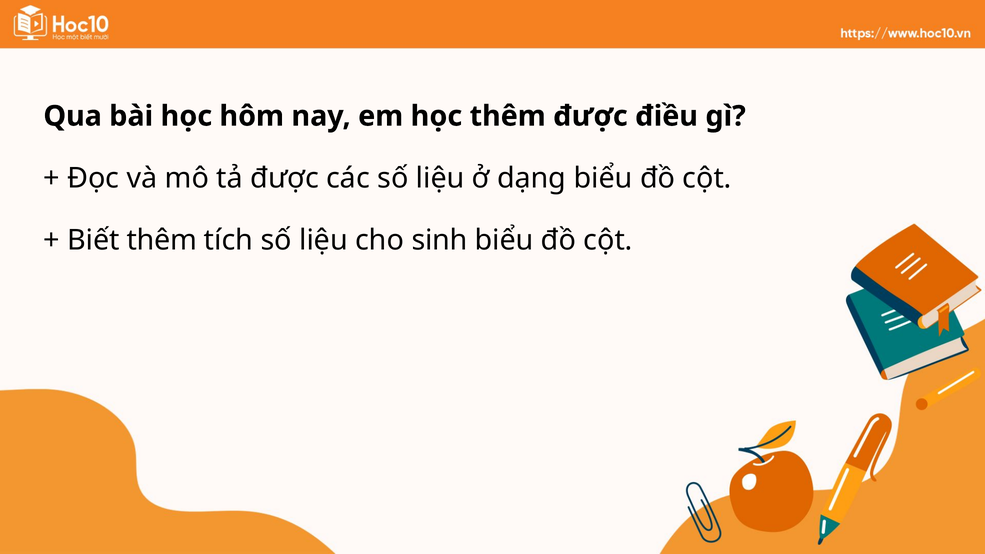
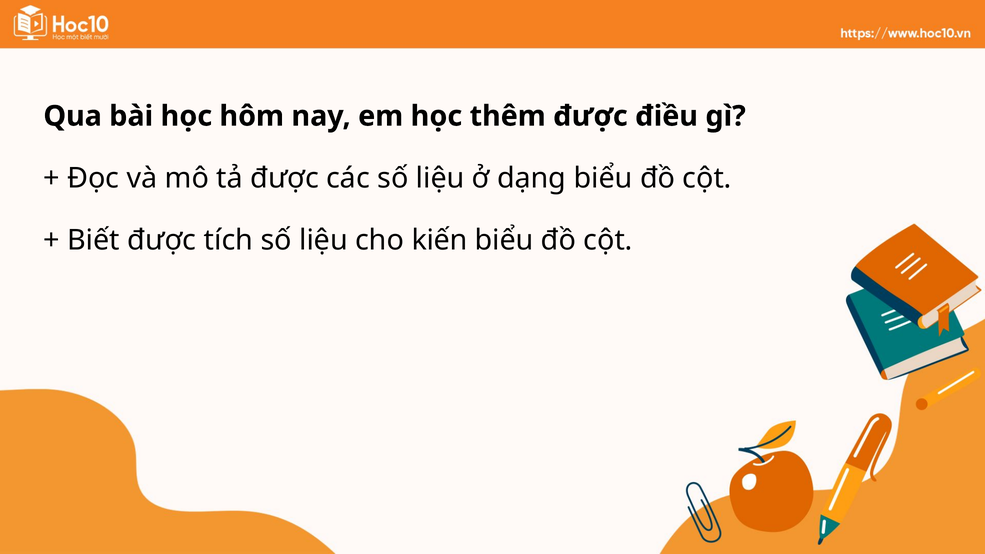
Biết thêm: thêm -> được (162, 240)
sinh: sinh -> kiến (439, 240)
